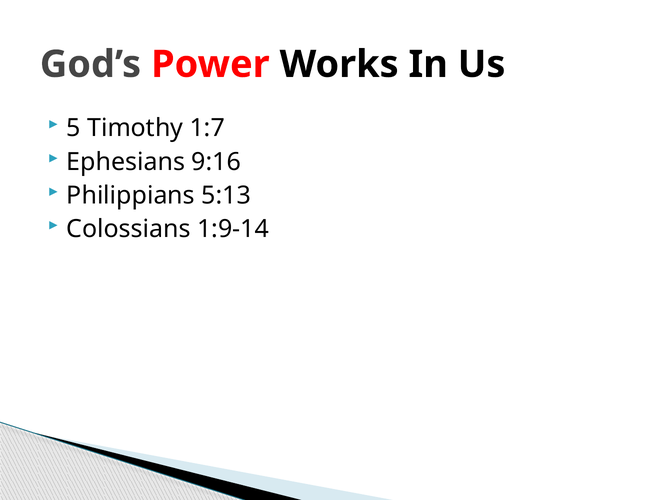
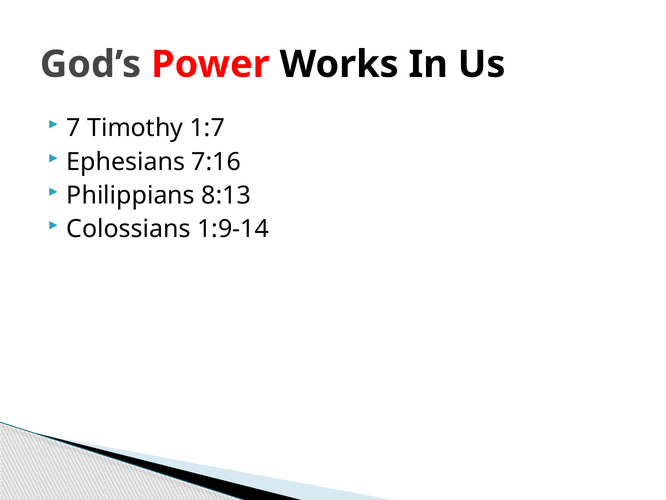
5: 5 -> 7 (74, 128)
9:16: 9:16 -> 7:16 (216, 162)
5:13: 5:13 -> 8:13 (226, 195)
